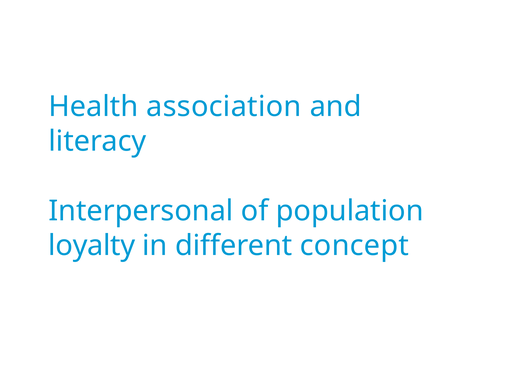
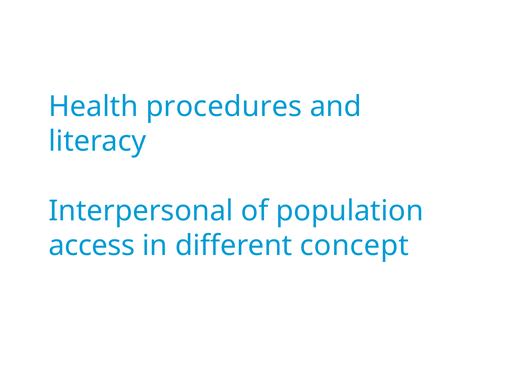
association: association -> procedures (224, 107)
loyalty: loyalty -> access (92, 245)
